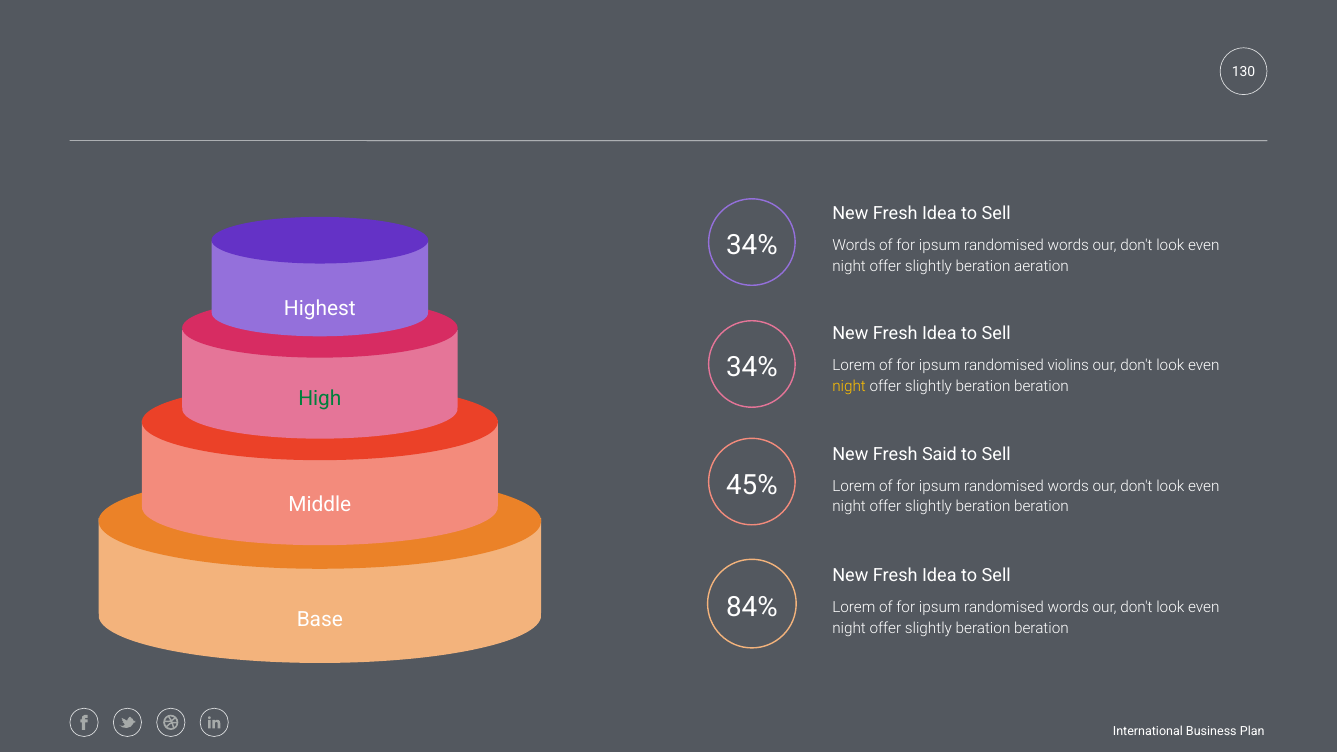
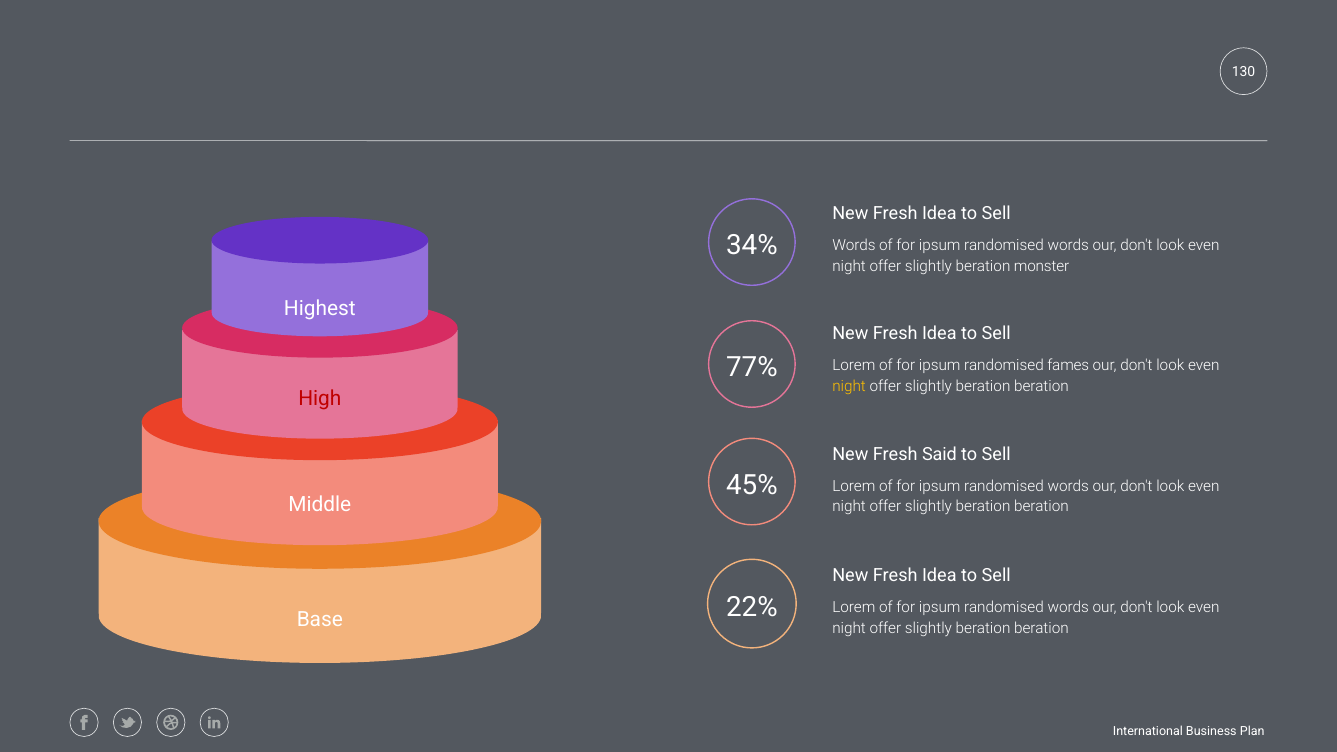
aeration: aeration -> monster (1042, 266)
34%: 34% -> 77% (752, 368)
violins: violins -> fames (1068, 366)
High colour: green -> red (320, 399)
84%: 84% -> 22% (752, 607)
